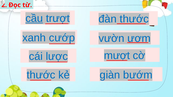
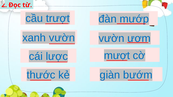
cầu underline: present -> none (34, 18)
đàn thước: thước -> mướp (134, 19)
xanh cướp: cướp -> vườn (62, 38)
